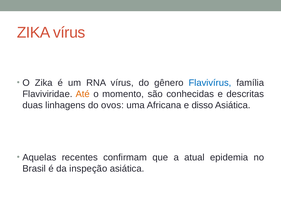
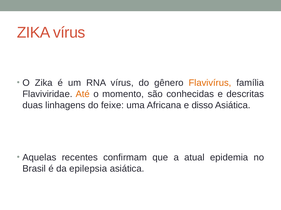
Flavivírus colour: blue -> orange (210, 83)
ovos: ovos -> feixe (112, 106)
inspeção: inspeção -> epilepsia (88, 169)
